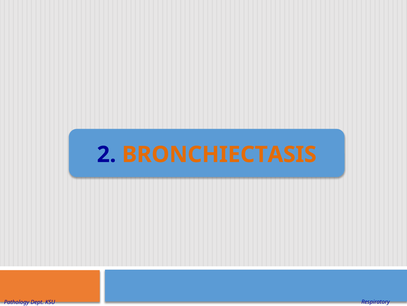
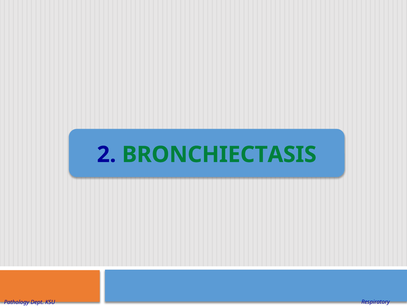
BRONCHIECTASIS colour: orange -> green (219, 154)
